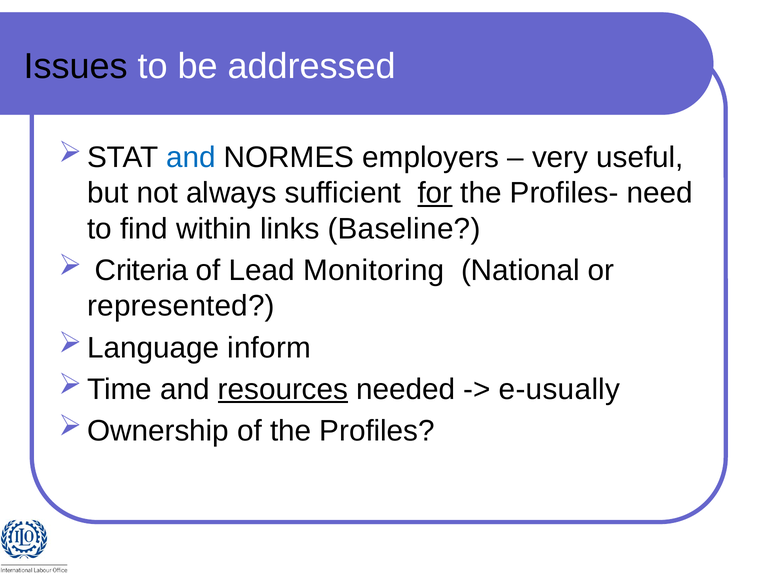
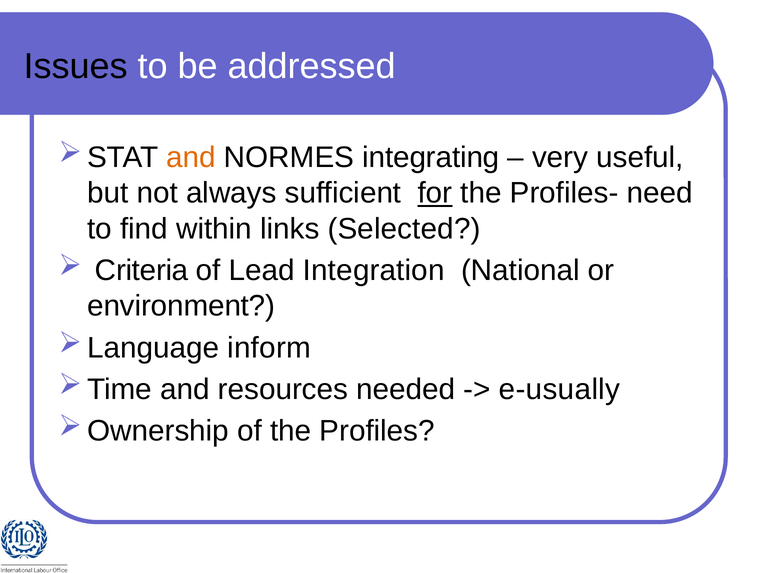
and colour: blue -> orange (191, 157)
employers: employers -> integrating (431, 157)
Baseline: Baseline -> Selected (404, 229)
Monitoring: Monitoring -> Integration (374, 270)
represented: represented -> environment (181, 306)
resources underline: present -> none (283, 389)
